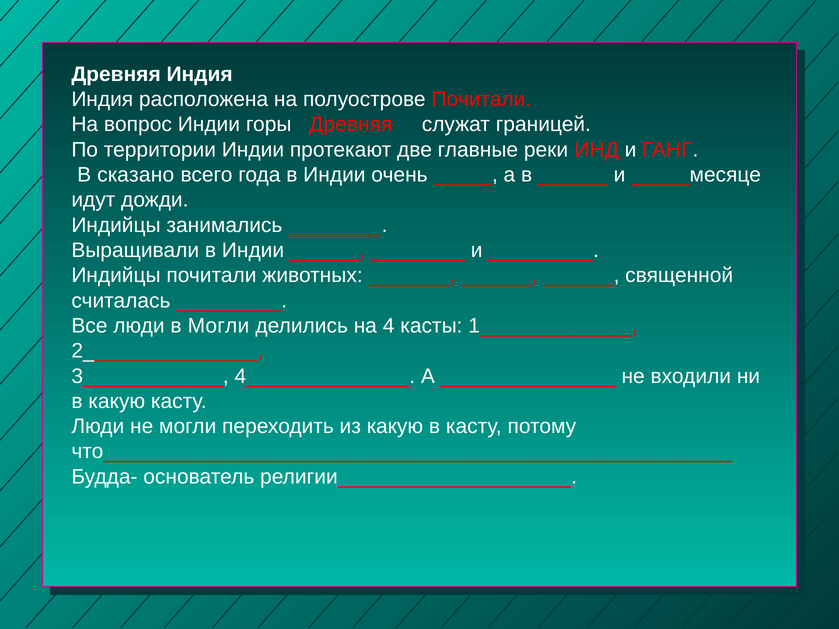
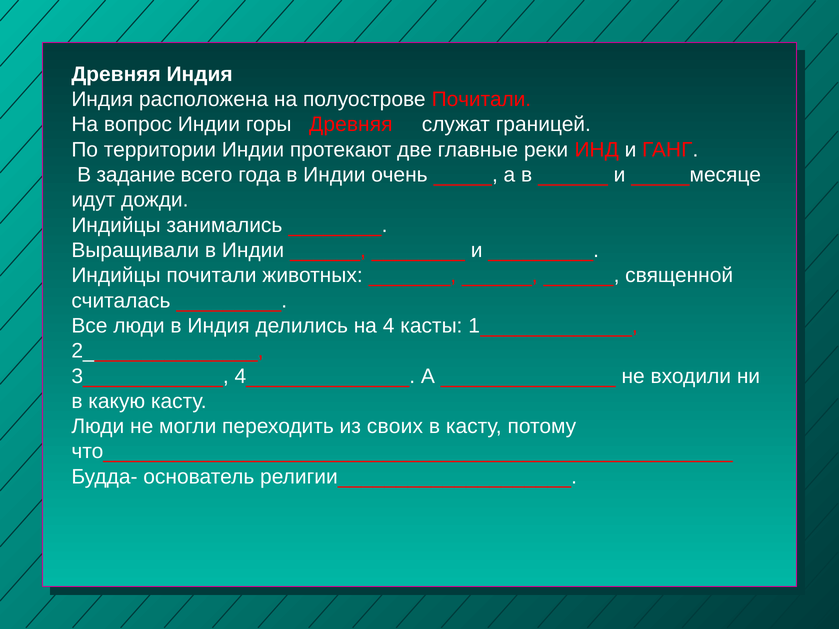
сказано: сказано -> задание (136, 175)
в Могли: Могли -> Индия (219, 326)
из какую: какую -> своих (395, 427)
